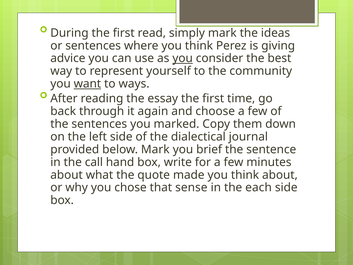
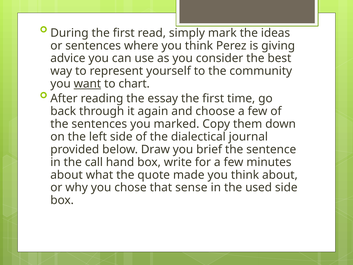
you underline: present -> none (183, 58)
ways: ways -> chart (134, 84)
below Mark: Mark -> Draw (155, 149)
each: each -> used (259, 187)
